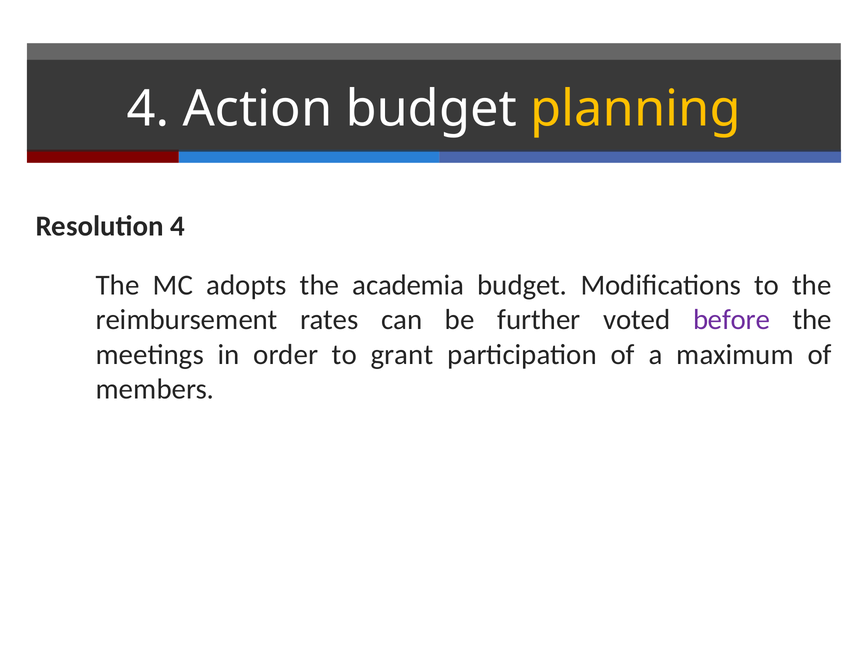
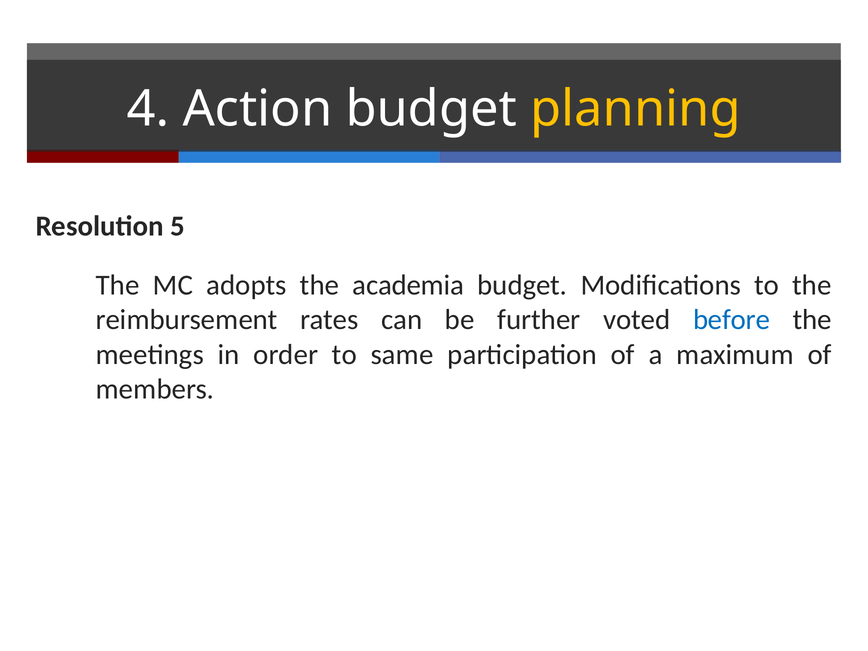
Resolution 4: 4 -> 5 (178, 226)
before colour: purple -> blue (732, 320)
grant: grant -> same (402, 355)
